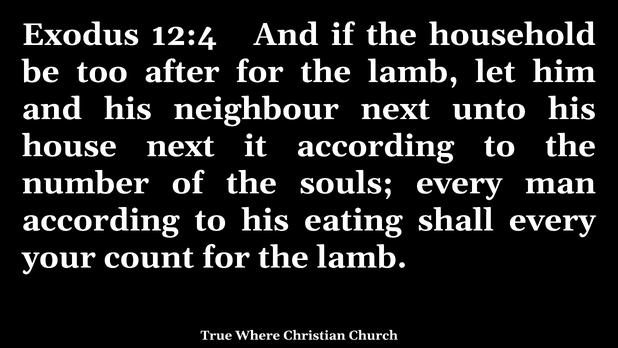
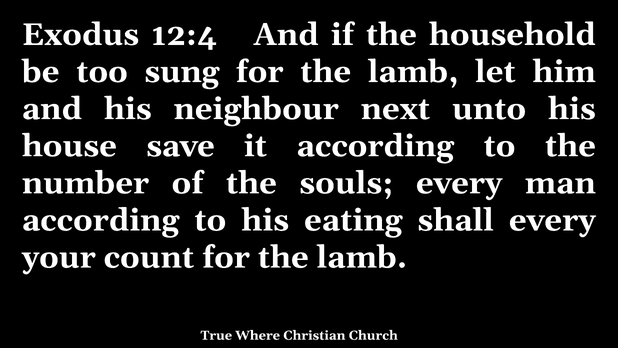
after: after -> sung (182, 72)
house next: next -> save (180, 146)
